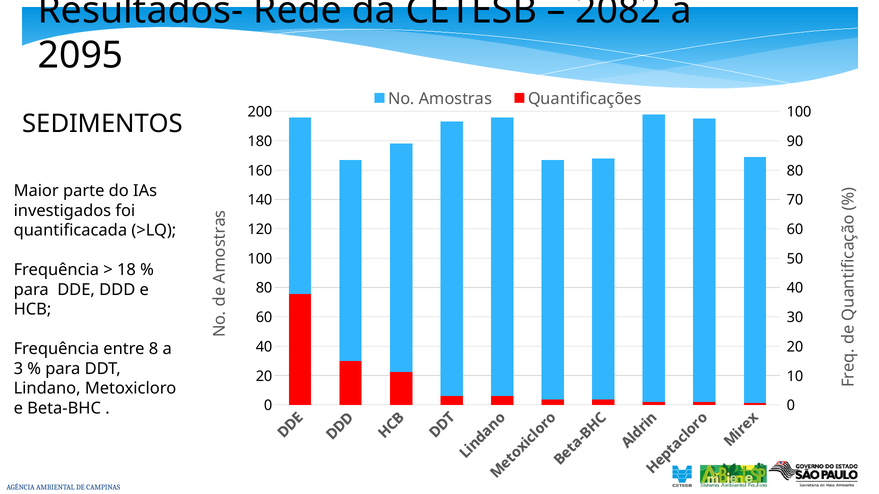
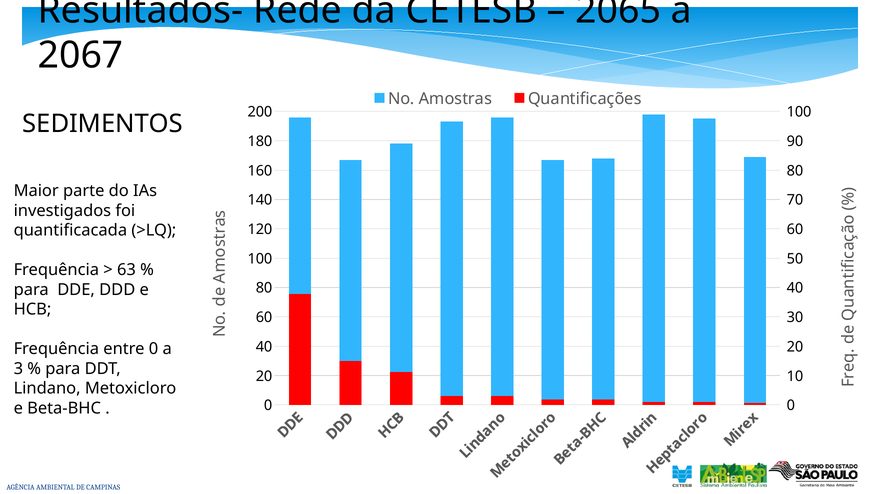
2082: 2082 -> 2065 (618, 10)
2095: 2095 -> 2067 (81, 55)
18: 18 -> 63 (126, 270)
entre 8: 8 -> 0 (154, 349)
